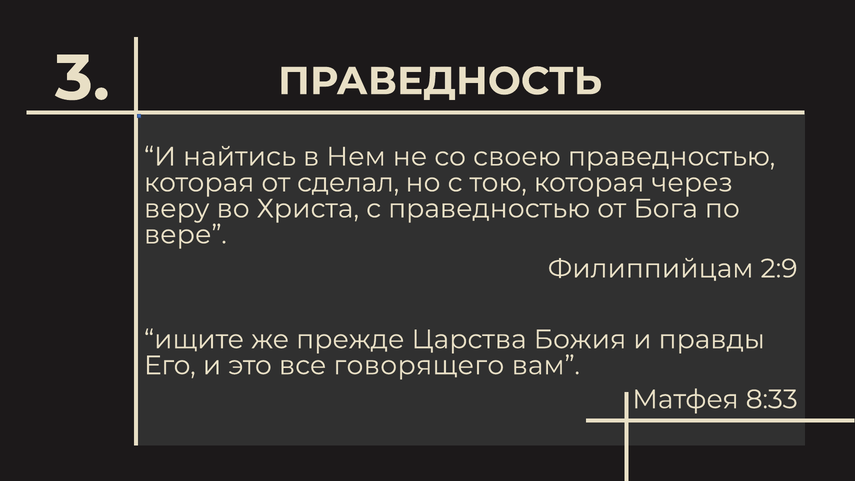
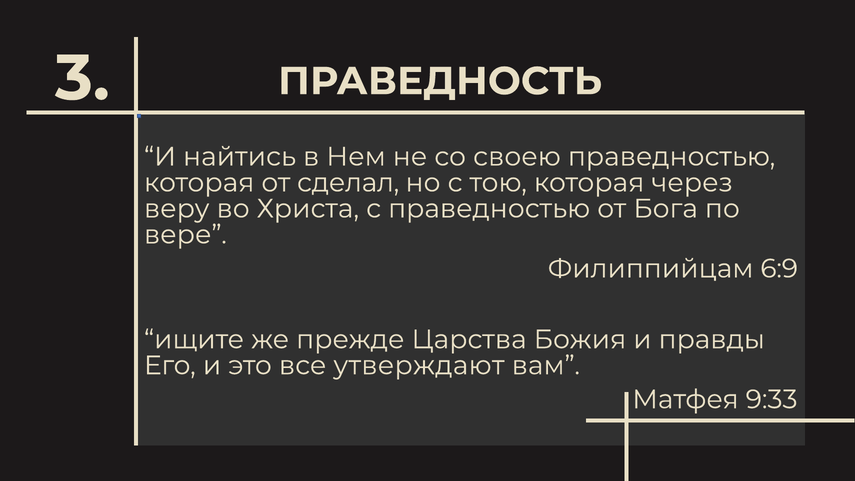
2:9: 2:9 -> 6:9 (779, 269)
говорящего: говорящего -> утверждают (419, 365)
8:33: 8:33 -> 9:33 (772, 399)
